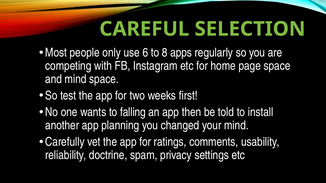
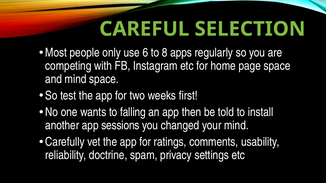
planning: planning -> sessions (120, 126)
